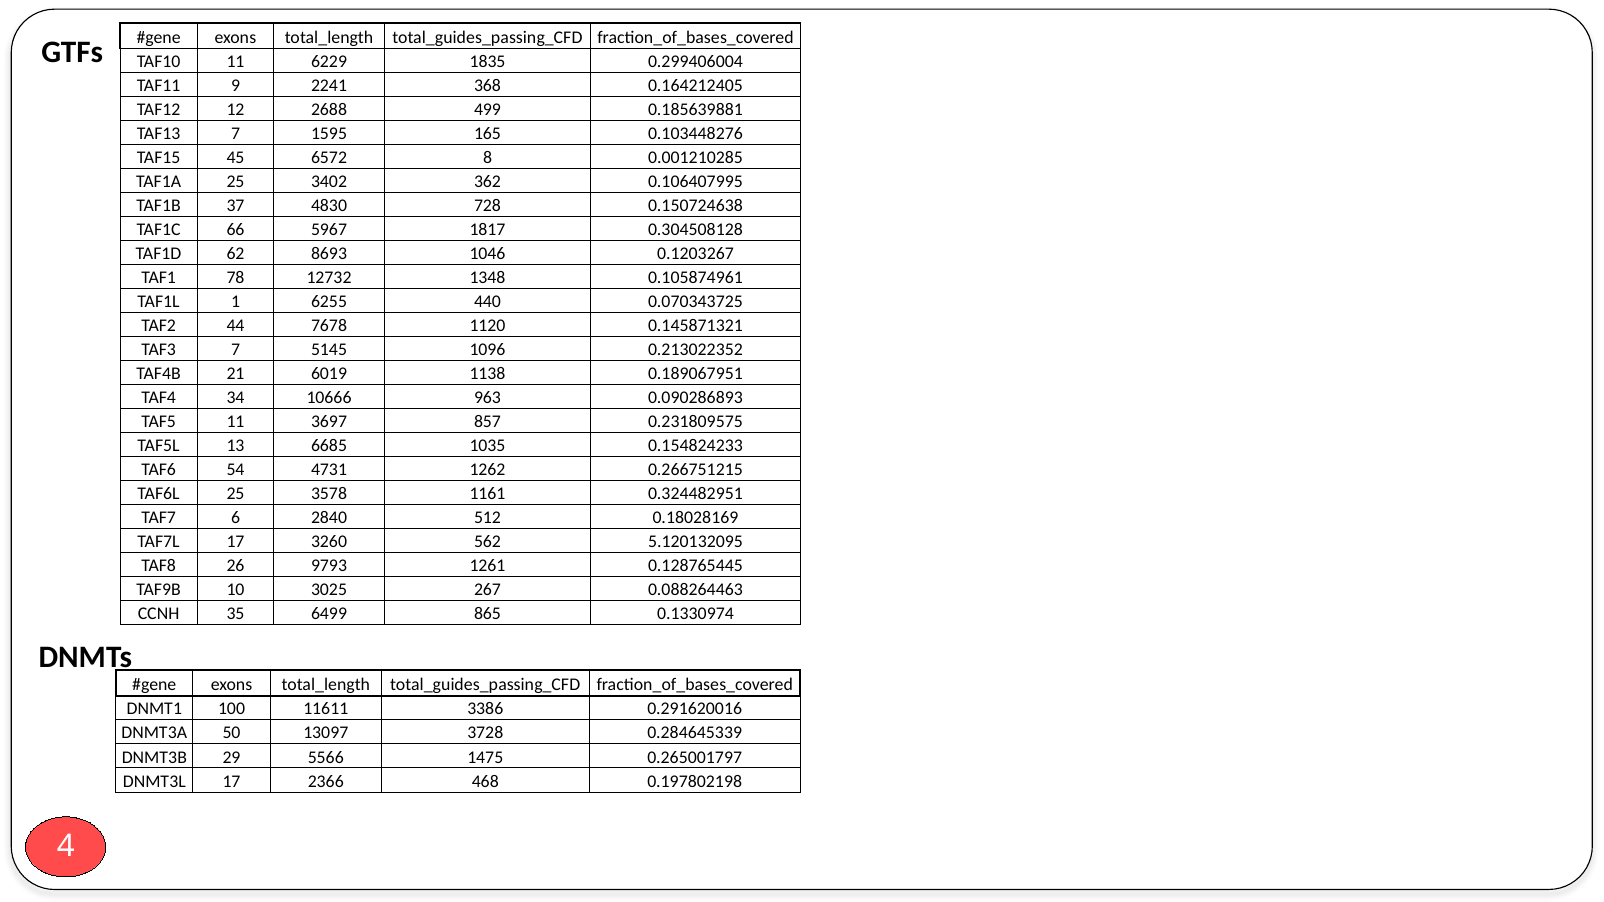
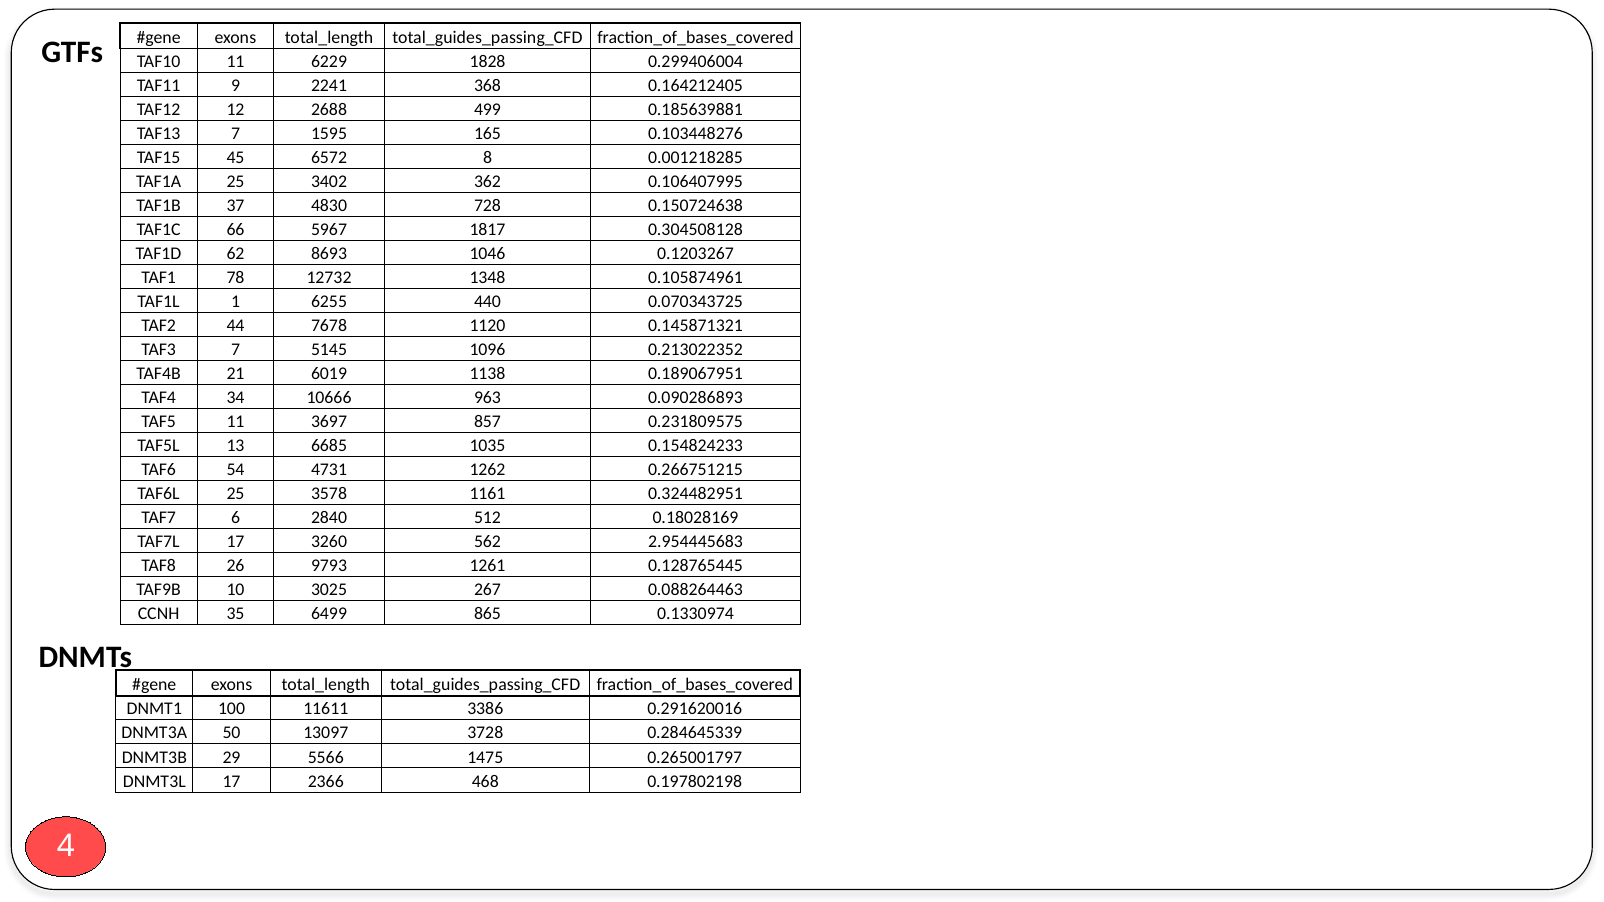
1835: 1835 -> 1828 (488, 62)
0.001210285: 0.001210285 -> 0.001218285 (696, 158)
5.120132095: 5.120132095 -> 2.954445683 (696, 542)
